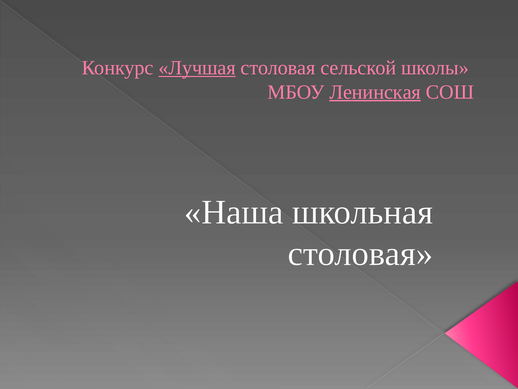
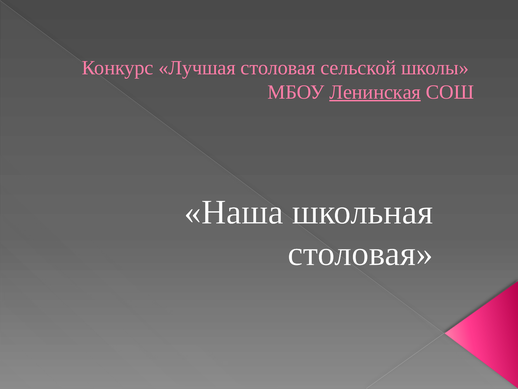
Лучшая underline: present -> none (197, 68)
